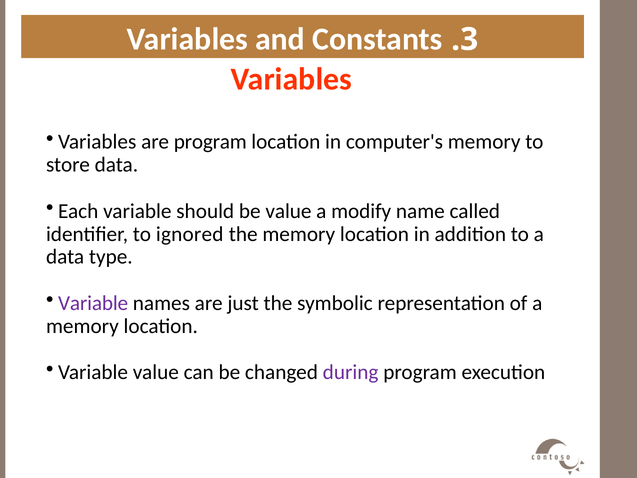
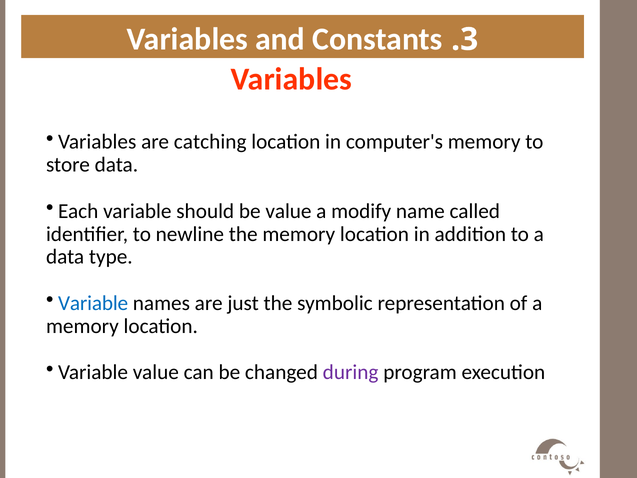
are program: program -> catching (210, 142)
ignored: ignored -> newline (190, 234)
Variable colour: purple -> blue (93, 303)
